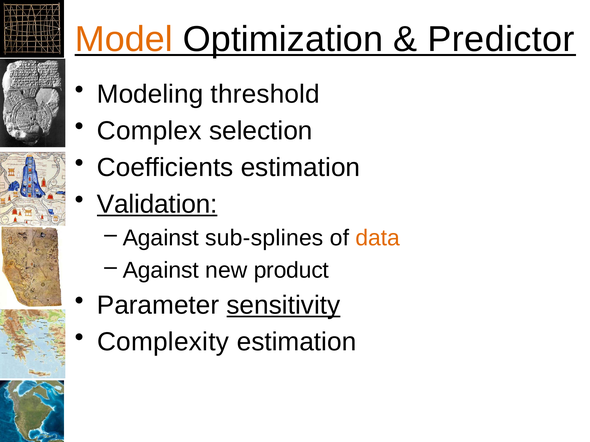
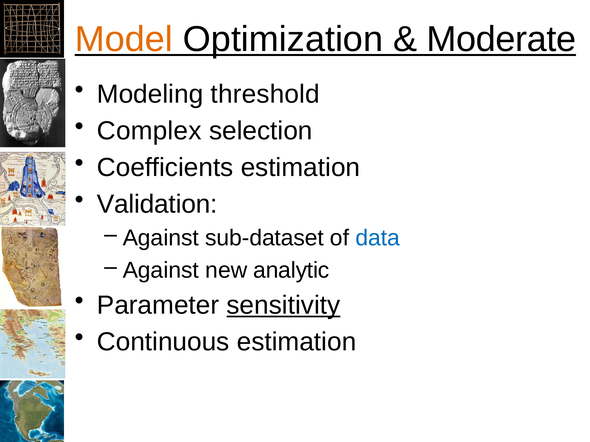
Predictor: Predictor -> Moderate (501, 39)
Validation underline: present -> none (157, 204)
sub-splines: sub-splines -> sub-dataset (265, 238)
data colour: orange -> blue (378, 238)
product: product -> analytic (291, 270)
Complexity: Complexity -> Continuous (163, 342)
